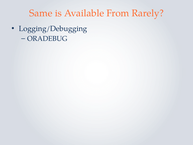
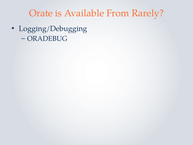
Same: Same -> Orate (41, 13)
